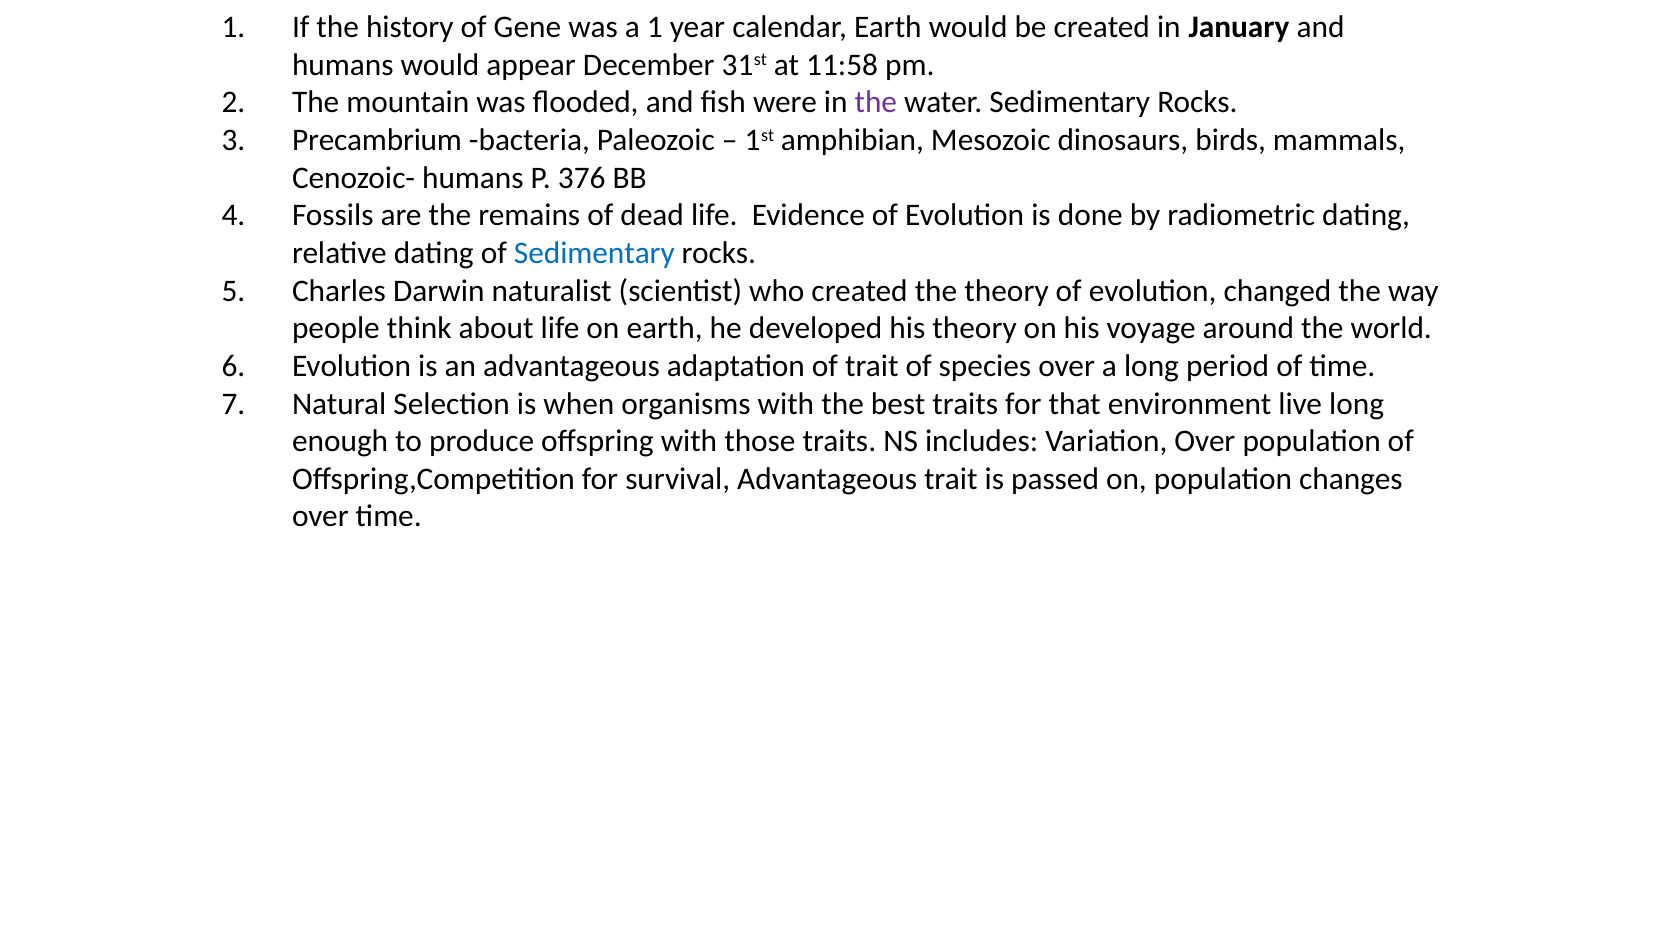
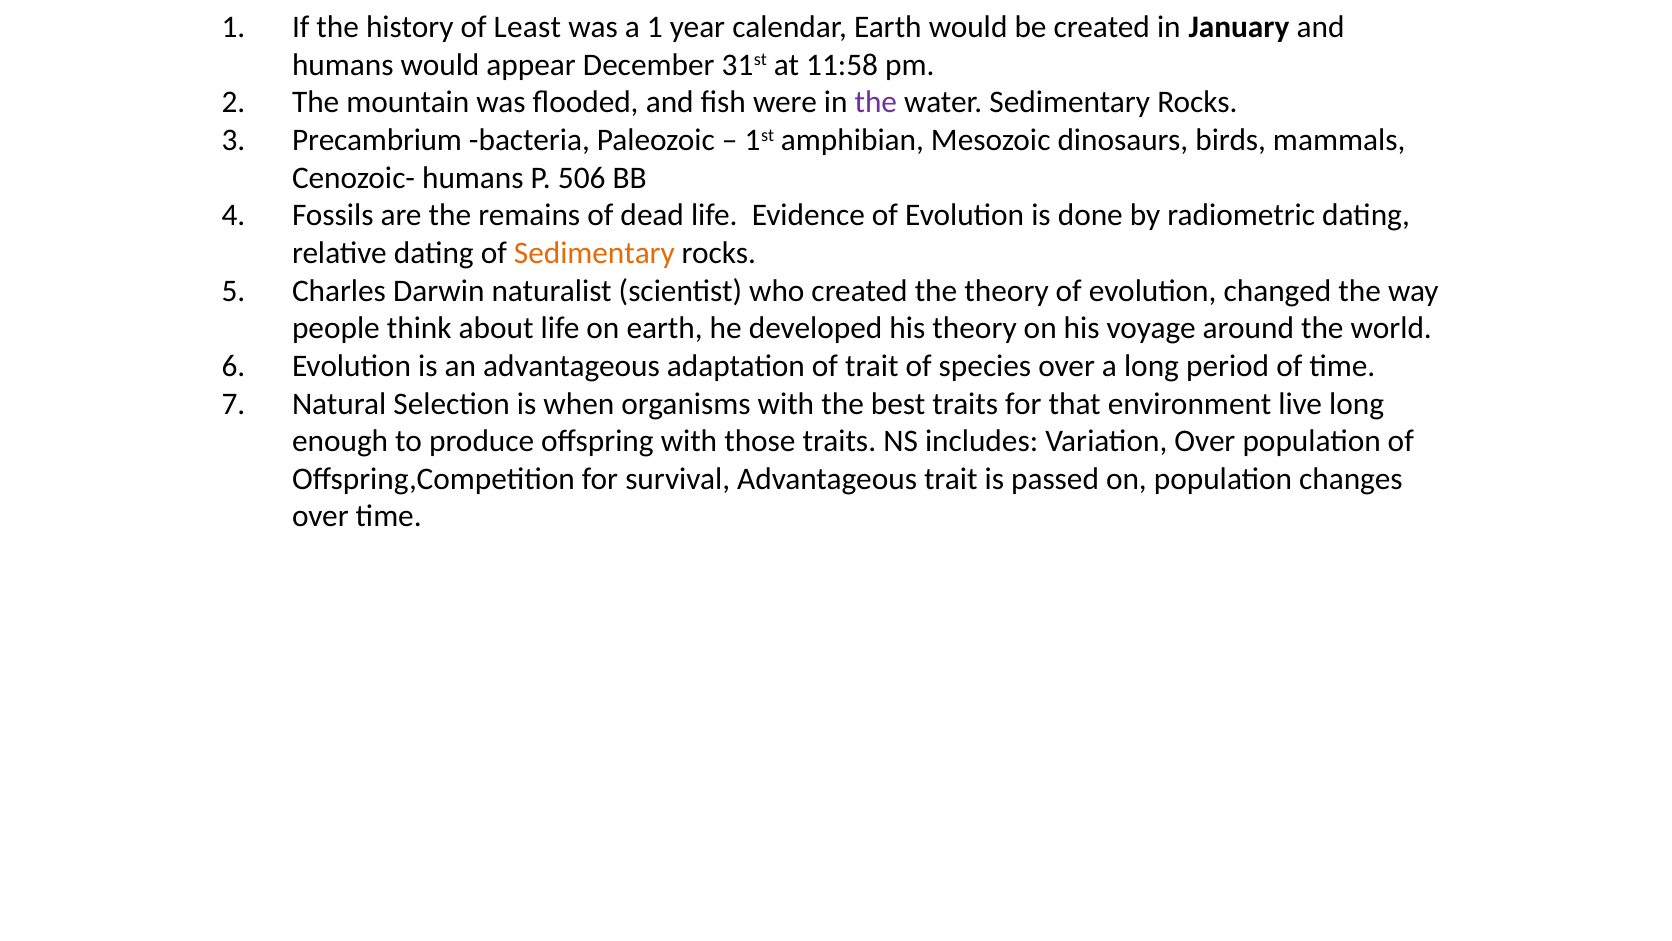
Gene: Gene -> Least (527, 27)
376: 376 -> 506 (582, 178)
Sedimentary colour: blue -> orange (594, 253)
